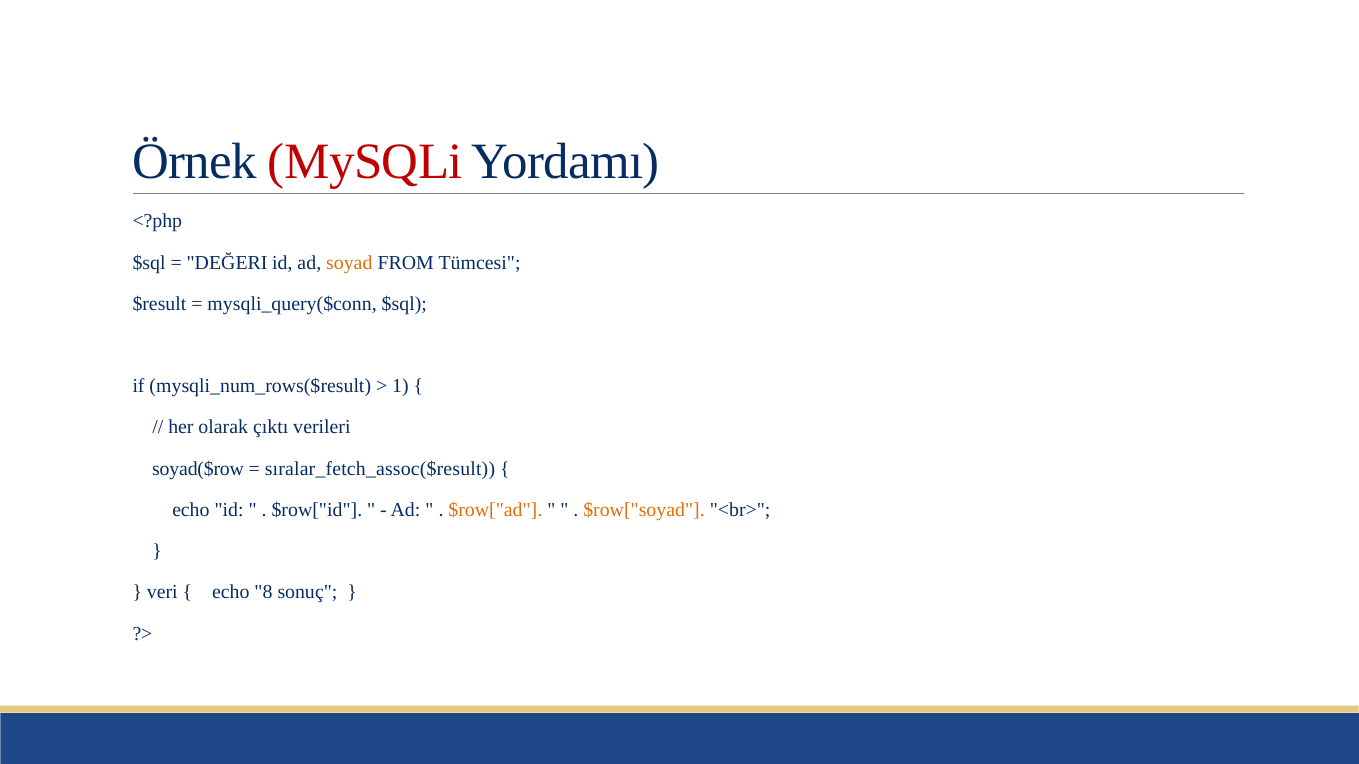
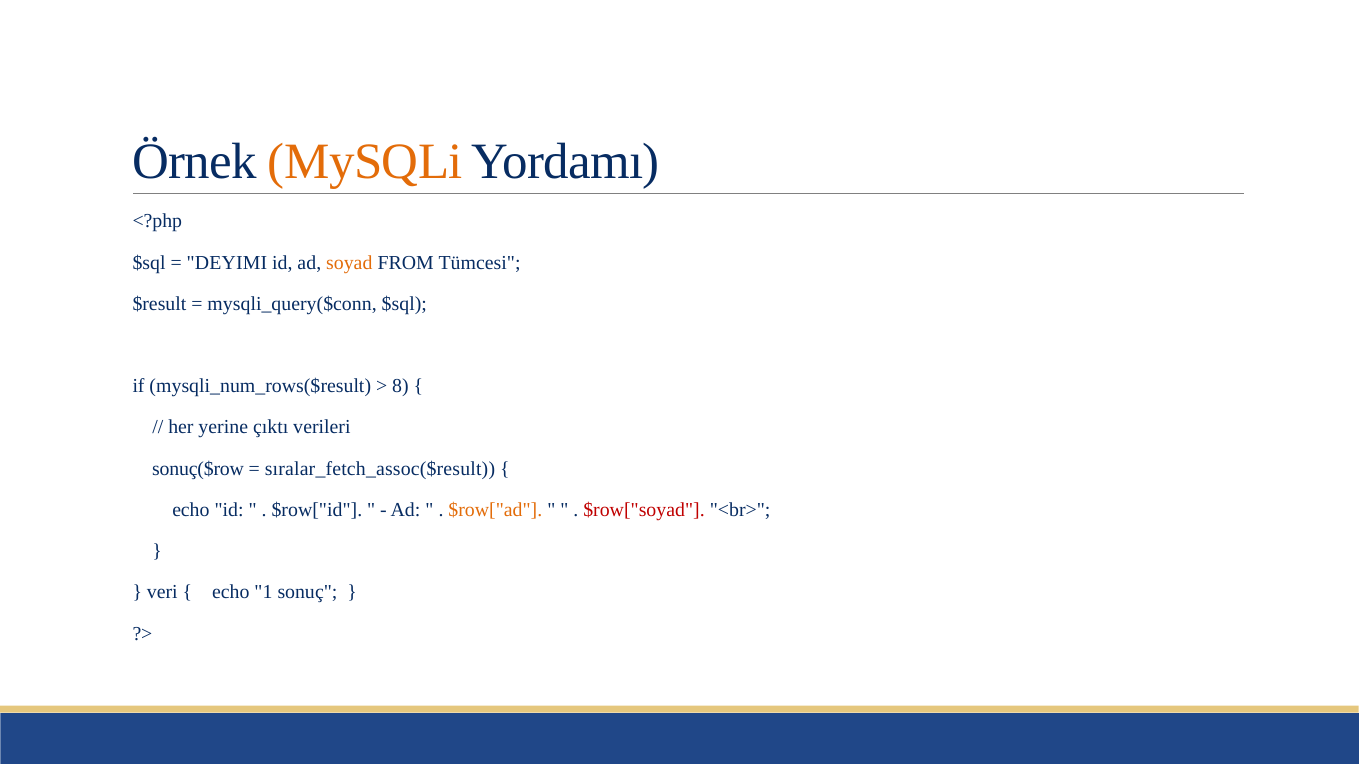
MySQLi colour: red -> orange (365, 161)
DEĞERI: DEĞERI -> DEYIMI (227, 263)
1: 1 -> 8 (400, 386)
olarak: olarak -> yerine (223, 428)
soyad($row: soyad($row -> sonuç($row (198, 469)
$row["soyad colour: orange -> red (644, 510)
8: 8 -> 1 (263, 593)
